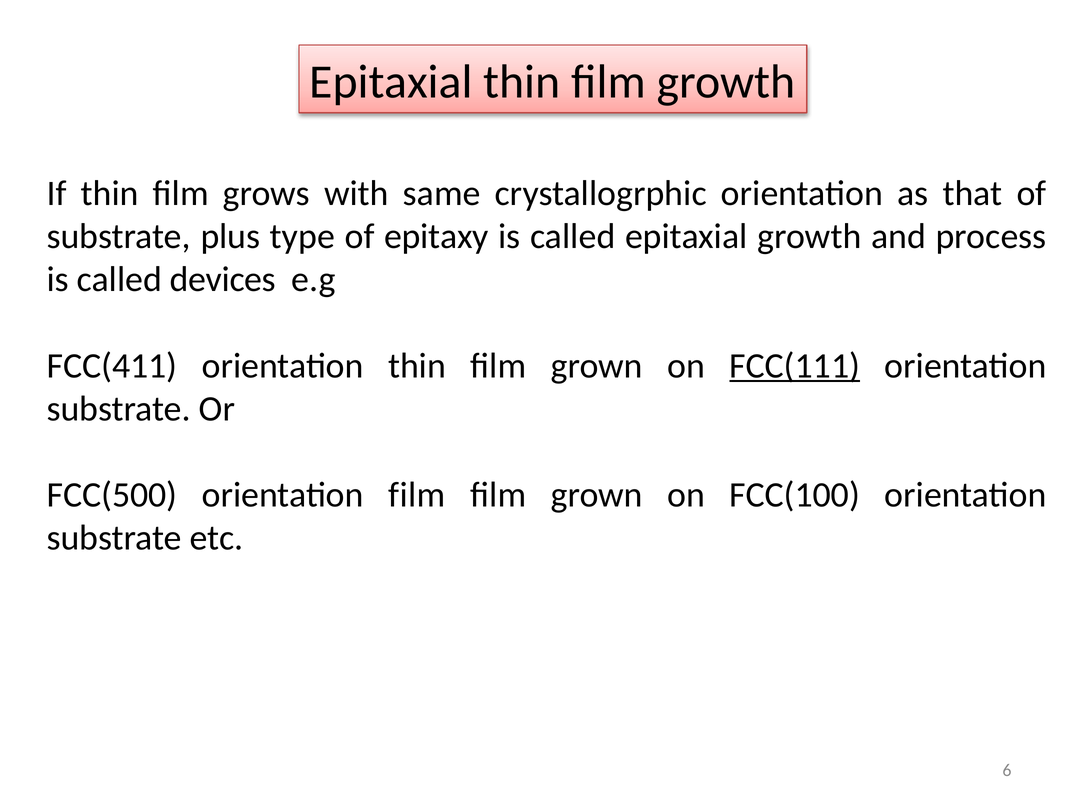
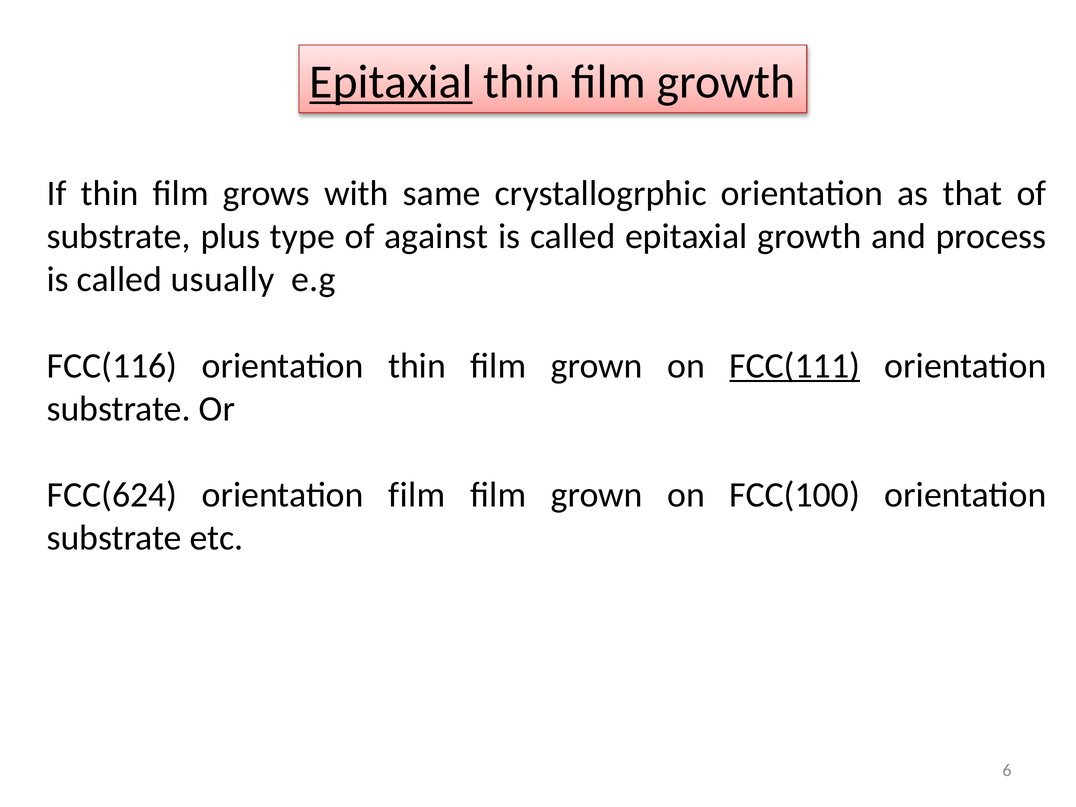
Epitaxial underline: none -> present (391, 82)
epitaxy: epitaxy -> against (436, 237)
devices: devices -> usually (223, 280)
FCC(411: FCC(411 -> FCC(116 (112, 366)
FCC(500: FCC(500 -> FCC(624 (112, 495)
